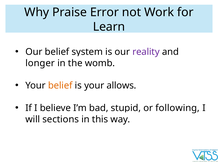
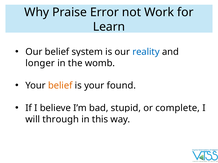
reality colour: purple -> blue (146, 52)
allows: allows -> found (121, 86)
following: following -> complete (178, 108)
sections: sections -> through (61, 120)
